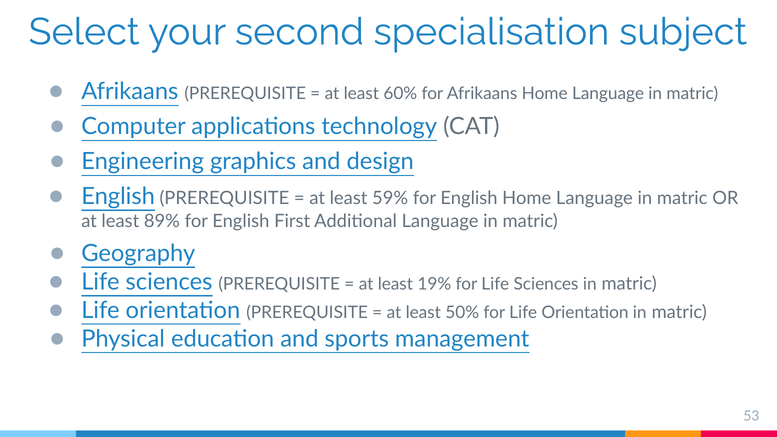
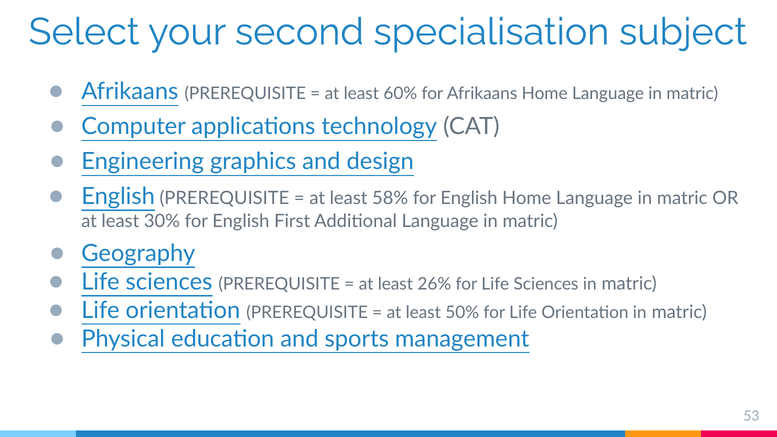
59%: 59% -> 58% (390, 198)
89%: 89% -> 30% (162, 221)
19%: 19% -> 26% (434, 284)
